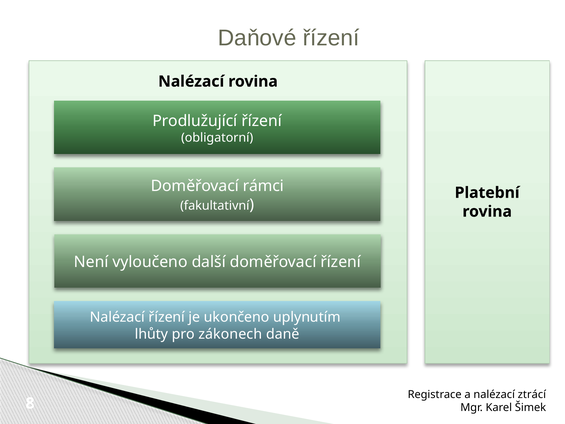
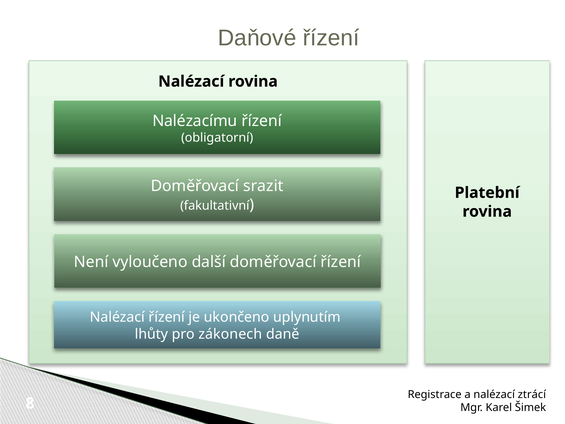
Prodlužující: Prodlužující -> Nalézacímu (195, 121)
rámci: rámci -> srazit (263, 186)
